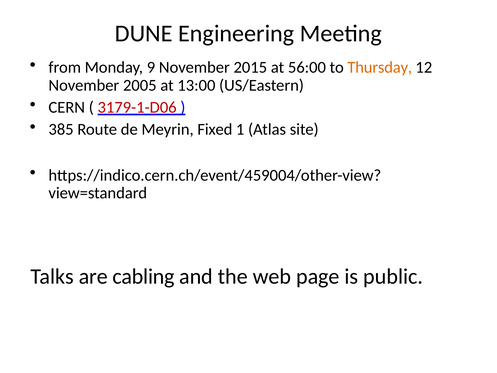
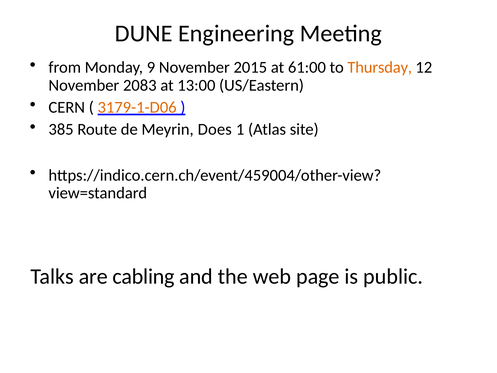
56:00: 56:00 -> 61:00 (307, 67)
2005: 2005 -> 2083 (140, 85)
3179-1-D06 colour: red -> orange (137, 107)
Fixed: Fixed -> Does (215, 129)
